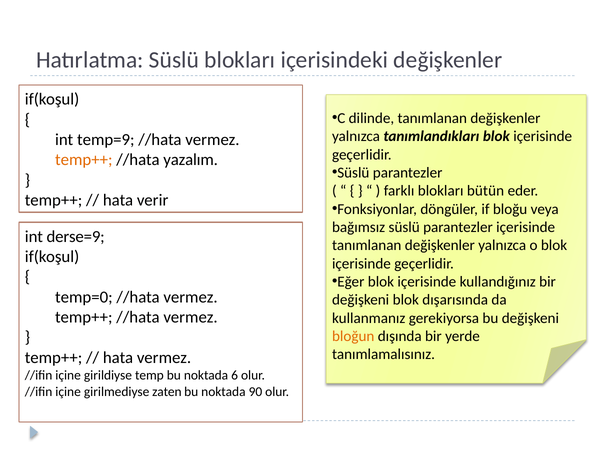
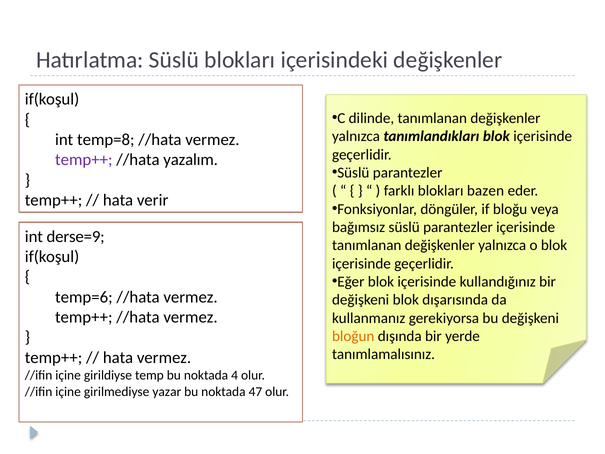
temp=9: temp=9 -> temp=8 (106, 140)
temp++ colour: orange -> purple (84, 160)
bütün: bütün -> bazen (485, 191)
temp=0: temp=0 -> temp=6 (84, 297)
6: 6 -> 4 (235, 375)
zaten: zaten -> yazar (167, 391)
90: 90 -> 47 (255, 391)
